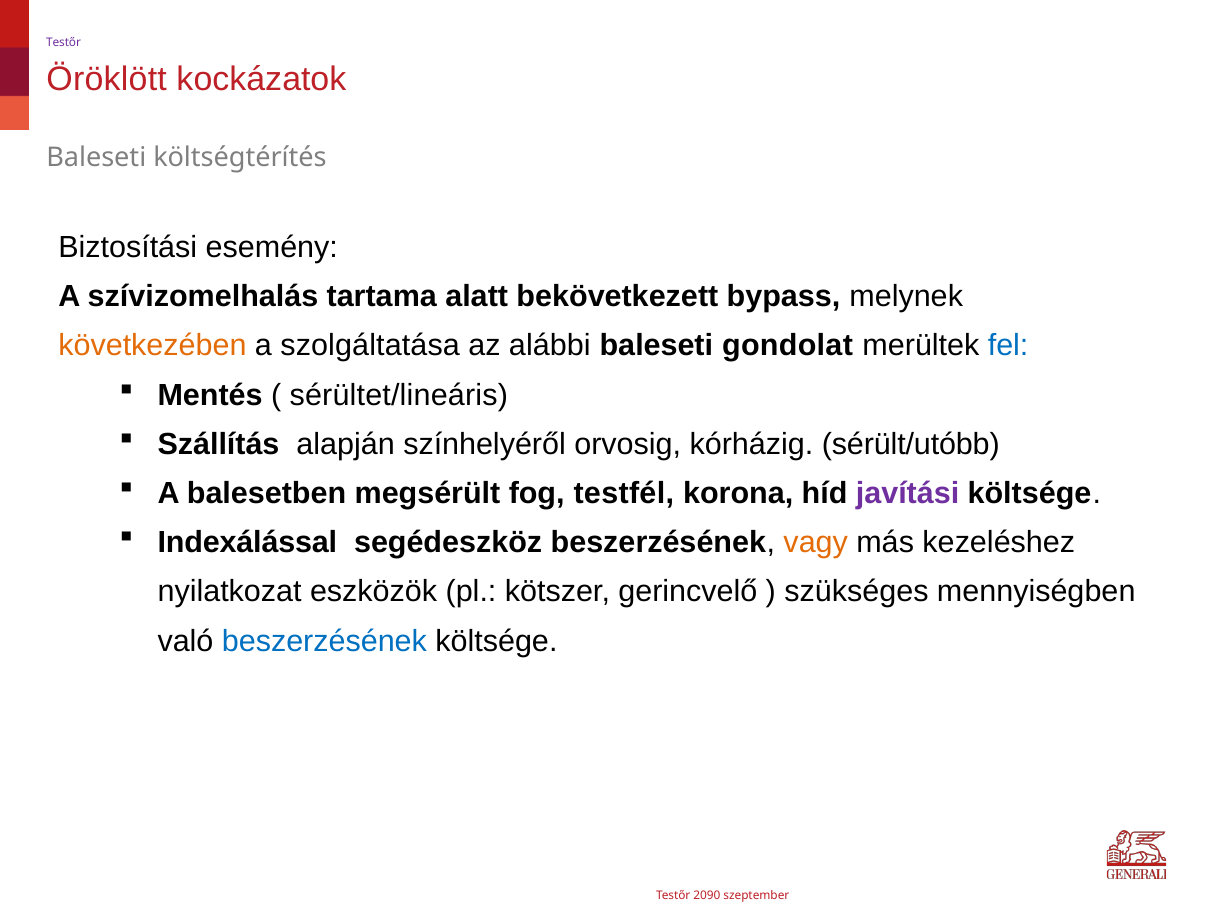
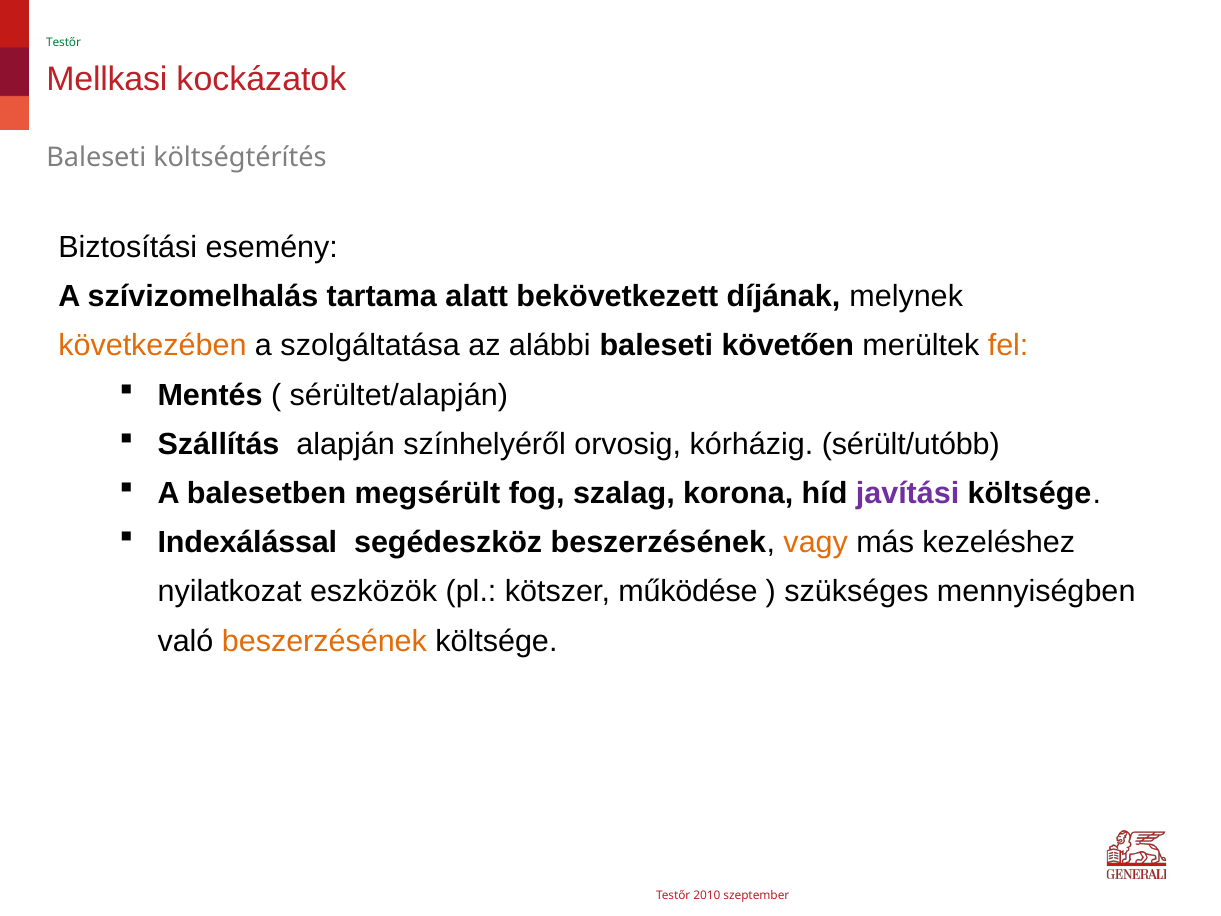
Testőr colour: purple -> green (64, 42)
Öröklött: Öröklött -> Mellkasi (107, 80)
bypass: bypass -> díjának (783, 297)
gondolat: gondolat -> követően (788, 346)
fel colour: blue -> orange (1008, 346)
sérültet/lineáris: sérültet/lineáris -> sérültet/alapján (399, 395)
testfél: testfél -> szalag (624, 493)
gerincvelő: gerincvelő -> működése (688, 592)
beszerzésének colour: blue -> orange (324, 641)
2090: 2090 -> 2010 (707, 895)
